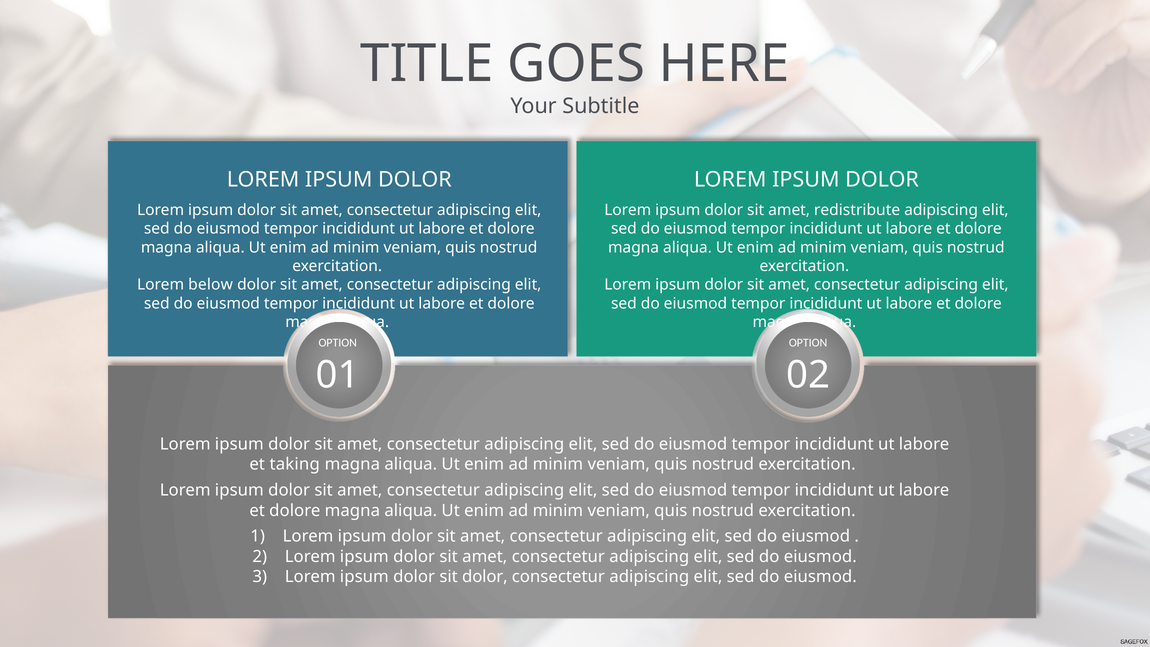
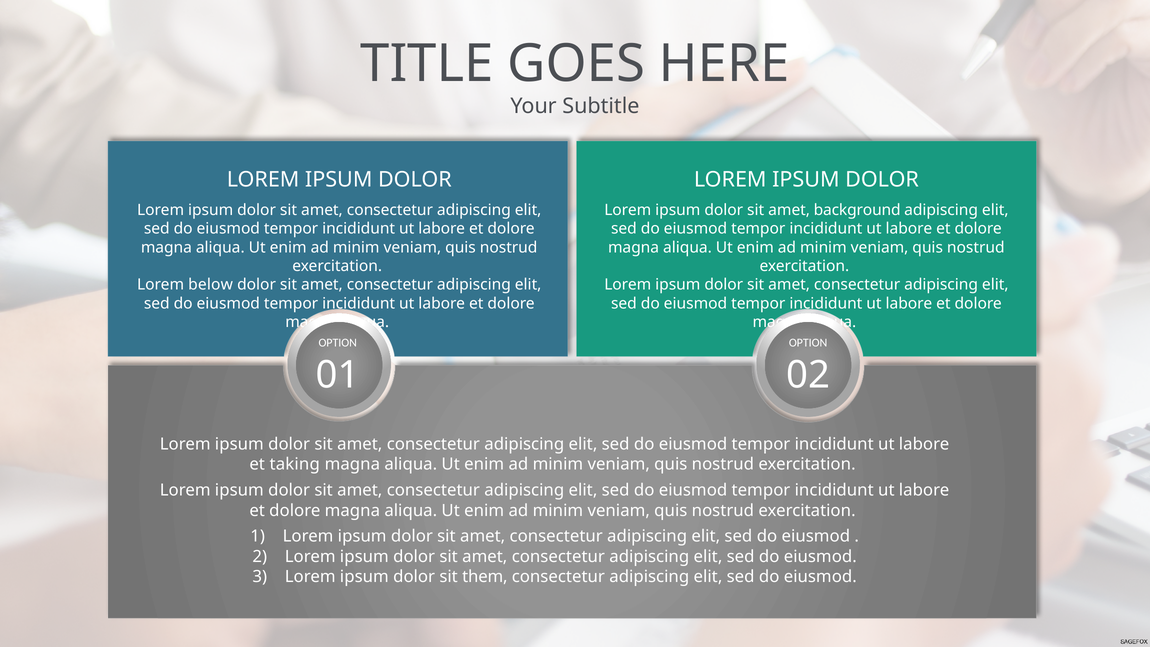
redistribute: redistribute -> background (857, 210)
sit dolor: dolor -> them (485, 577)
